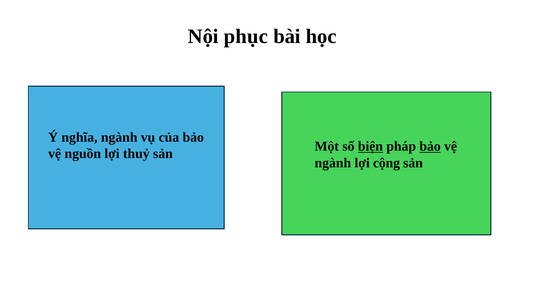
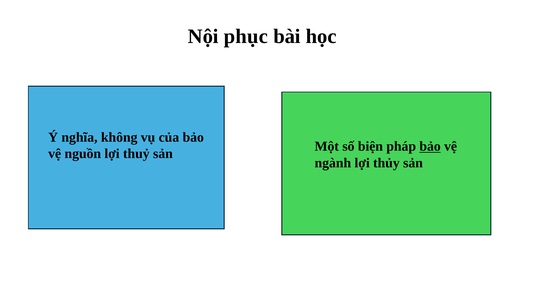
nghĩa ngành: ngành -> không (119, 137)
biện underline: present -> none (370, 146)
cộng: cộng -> thủy (386, 163)
